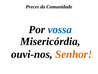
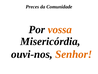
vossa colour: blue -> orange (60, 29)
